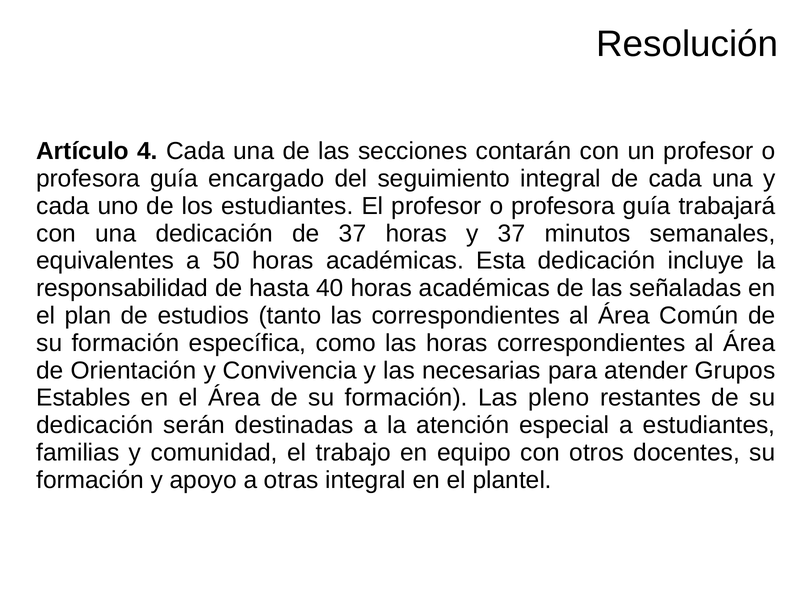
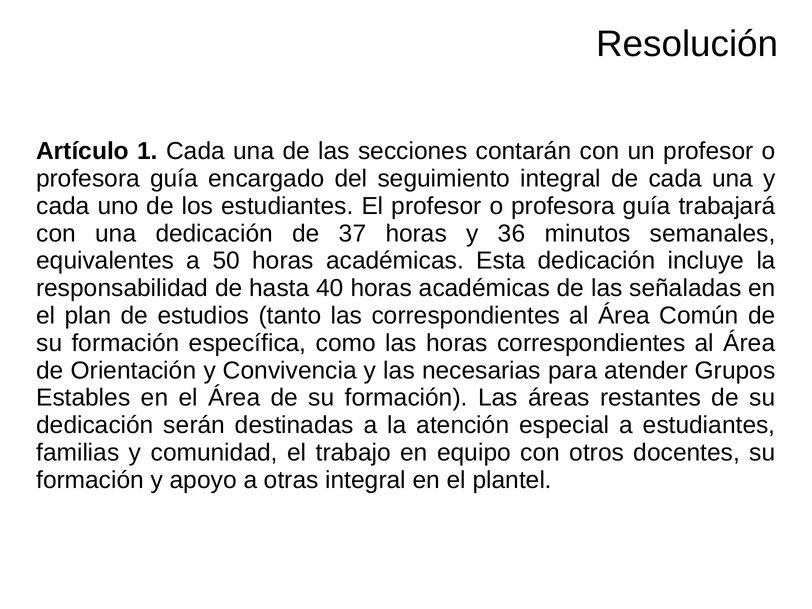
4: 4 -> 1 (148, 151)
y 37: 37 -> 36 (512, 233)
pleno: pleno -> áreas (559, 398)
